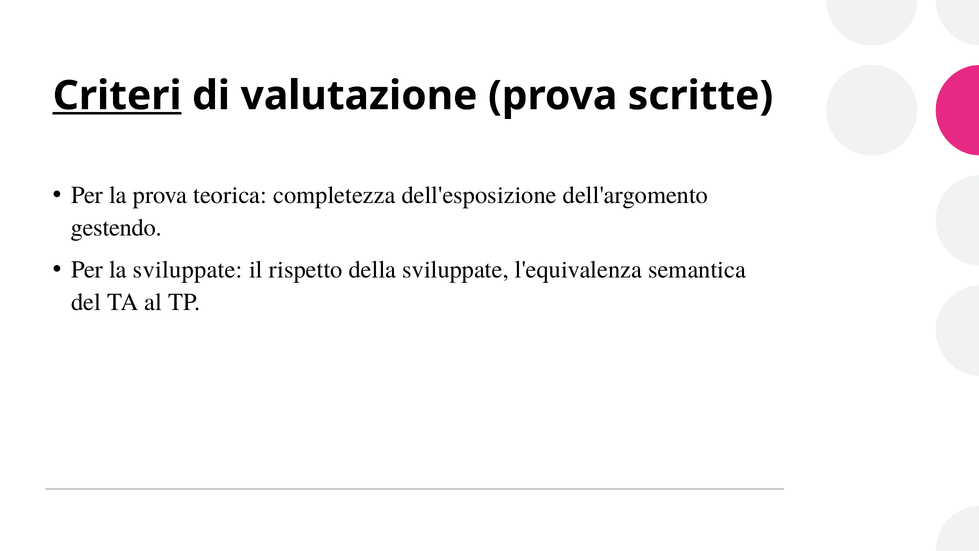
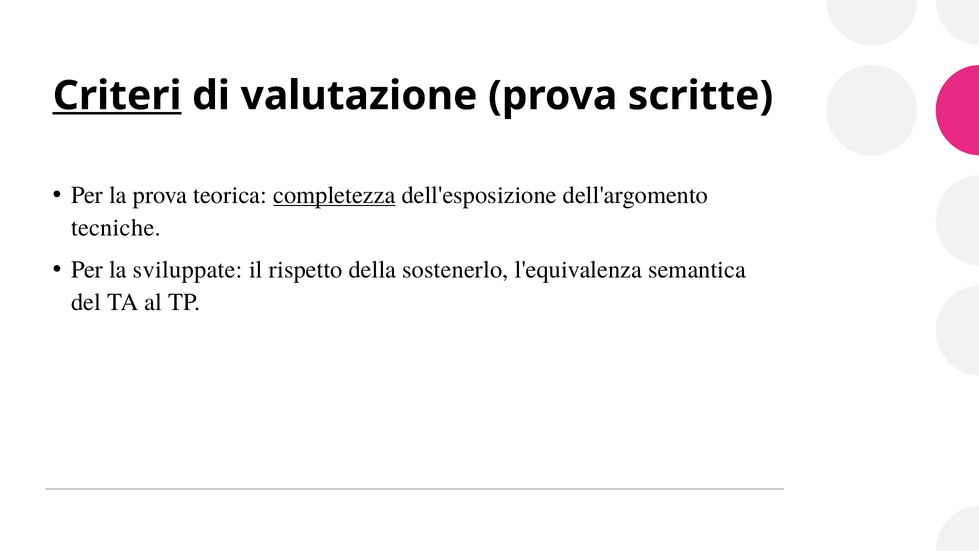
completezza underline: none -> present (334, 195)
gestendo: gestendo -> tecniche (116, 228)
della sviluppate: sviluppate -> sostenerlo (455, 269)
